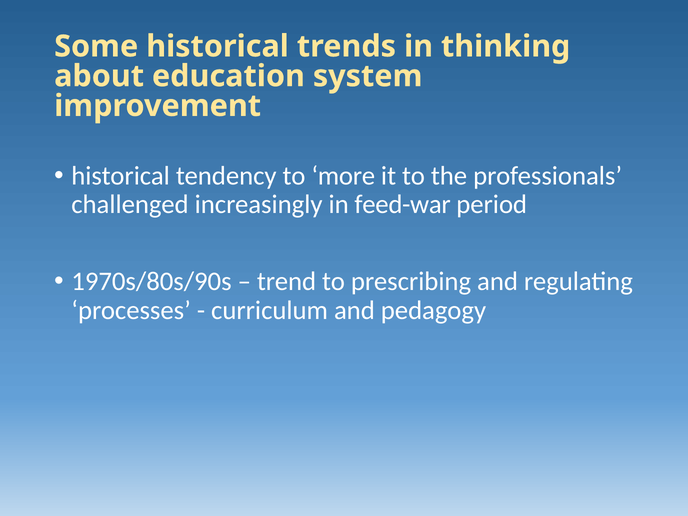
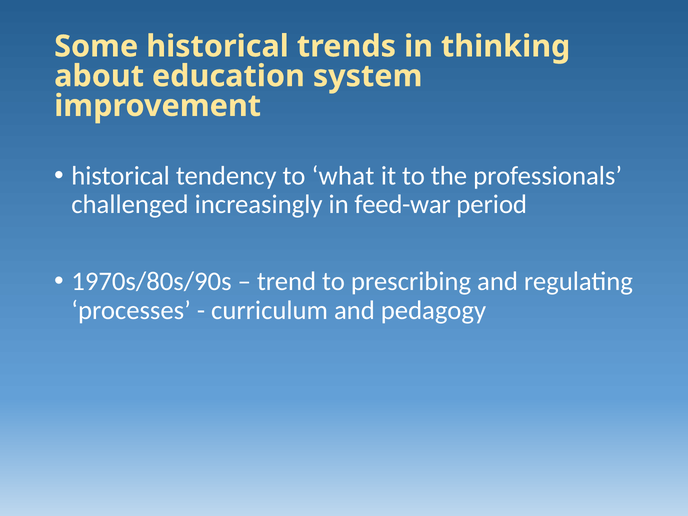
more: more -> what (343, 176)
